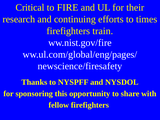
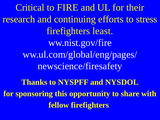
times: times -> stress (147, 19)
train: train -> least (103, 31)
